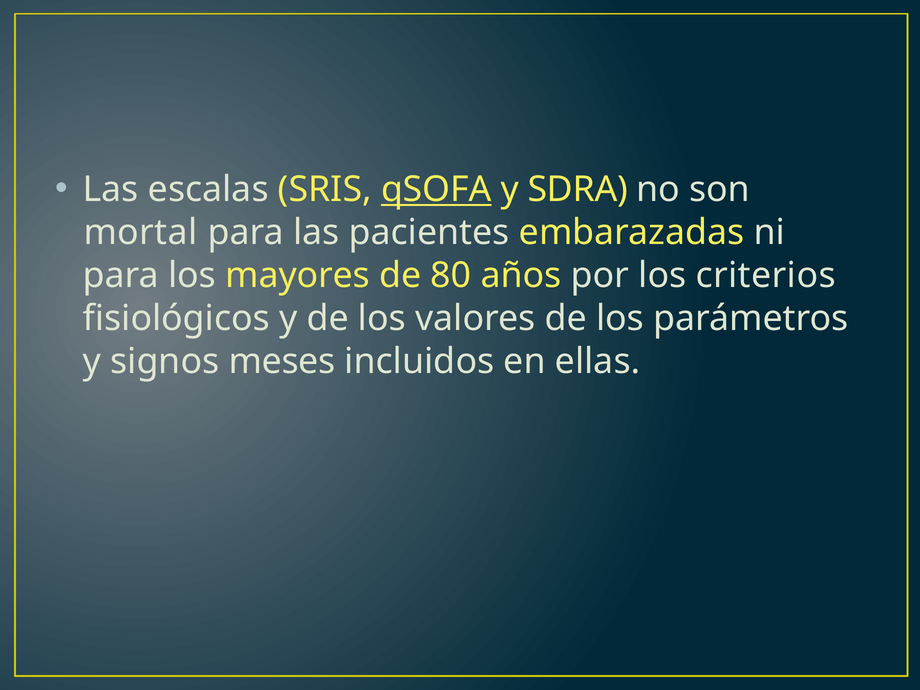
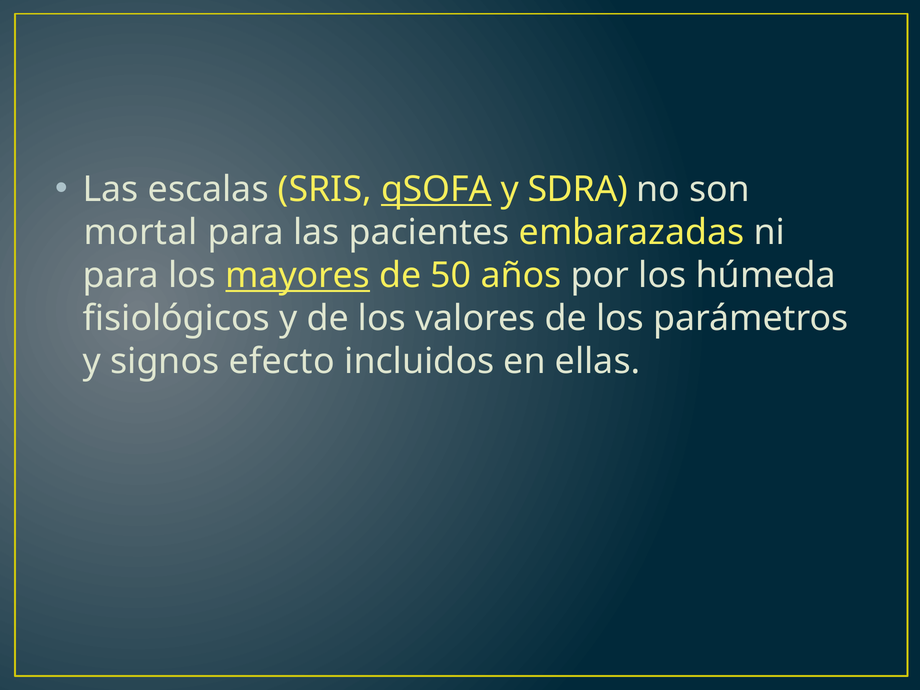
mayores underline: none -> present (298, 275)
80: 80 -> 50 (451, 275)
criterios: criterios -> húmeda (766, 275)
meses: meses -> efecto (282, 361)
